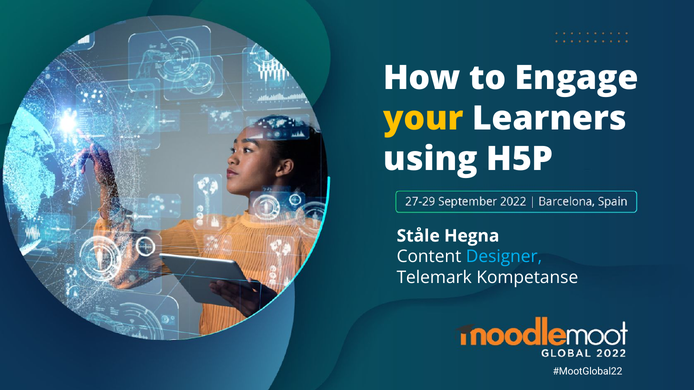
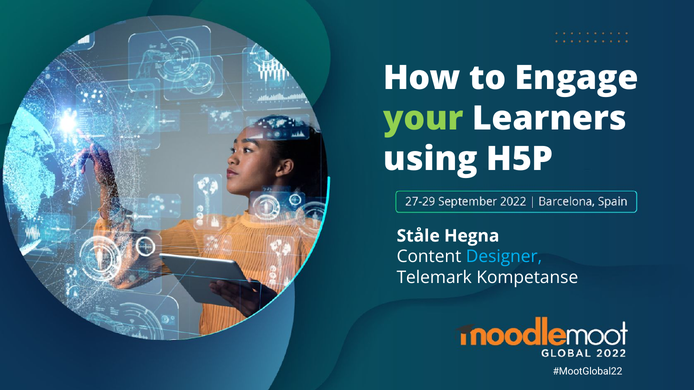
your colour: yellow -> light green (423, 119)
